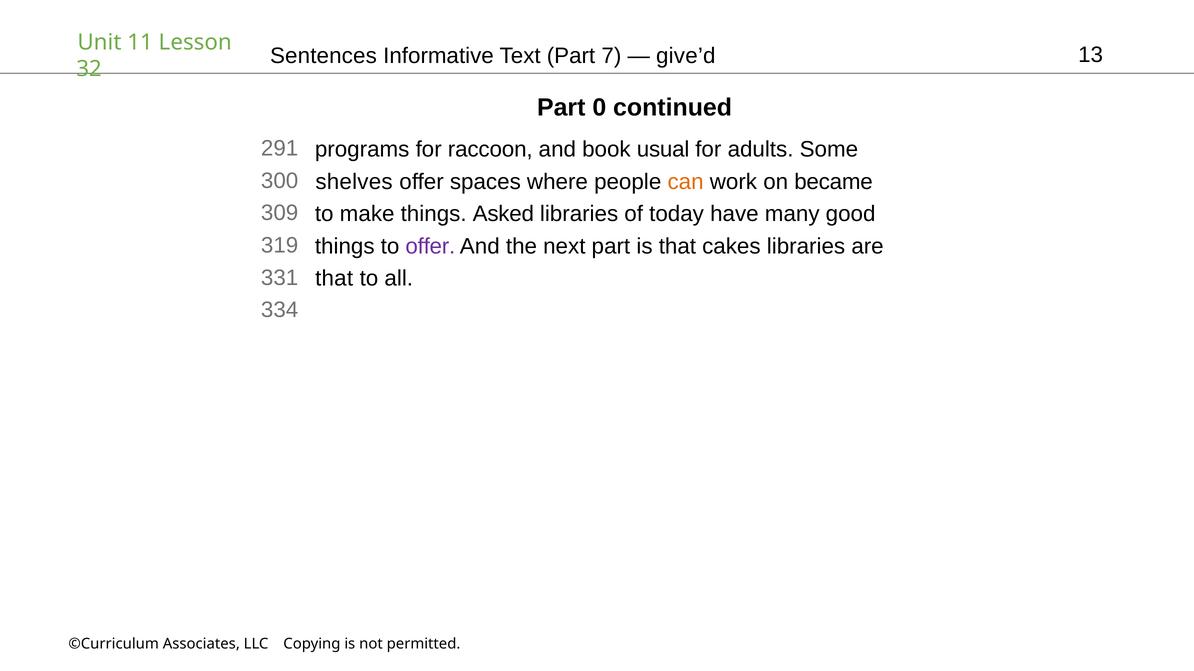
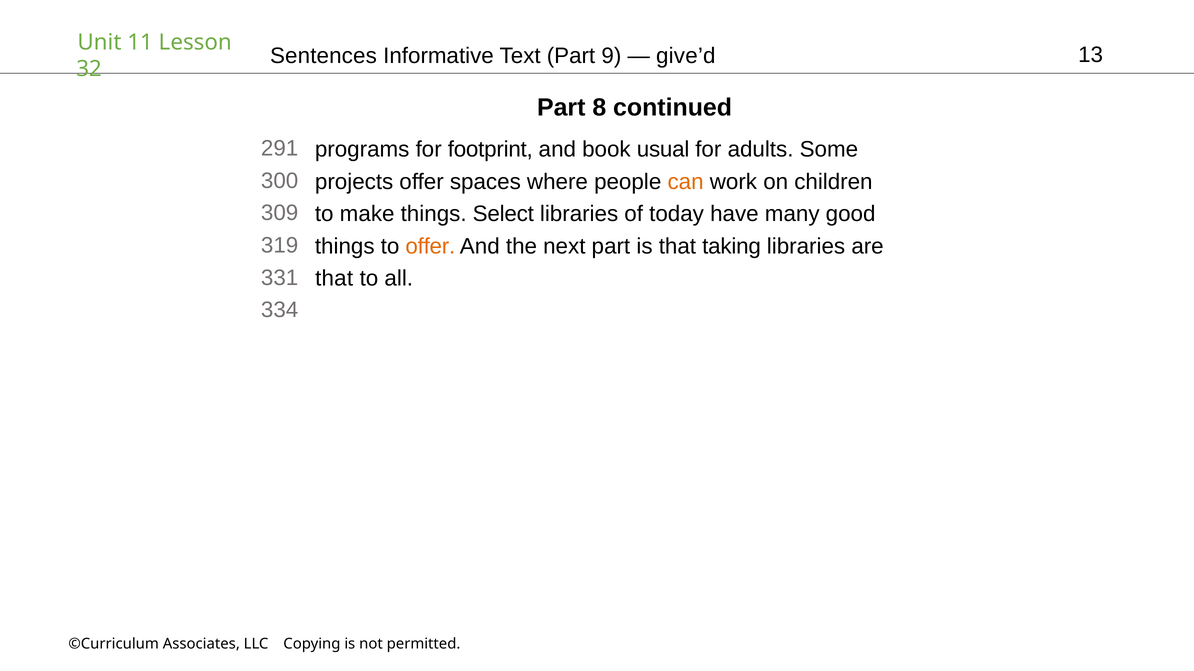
7: 7 -> 9 (611, 56)
0: 0 -> 8 (599, 108)
raccoon: raccoon -> footprint (490, 149)
shelves: shelves -> projects (354, 182)
became: became -> children (833, 182)
Asked: Asked -> Select (503, 214)
offer colour: purple -> orange (430, 246)
cakes: cakes -> taking (732, 246)
